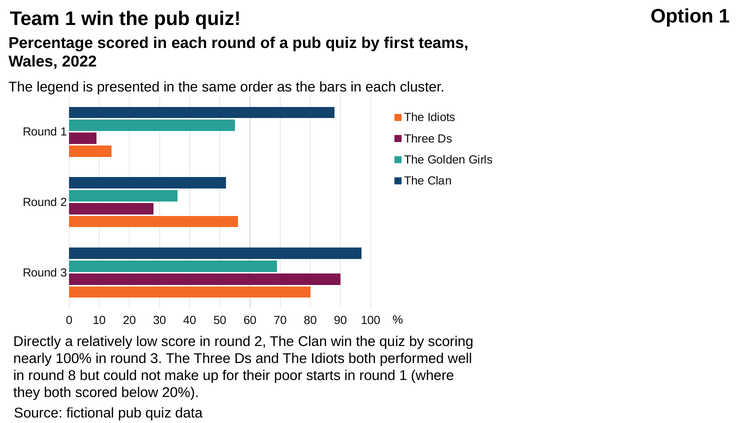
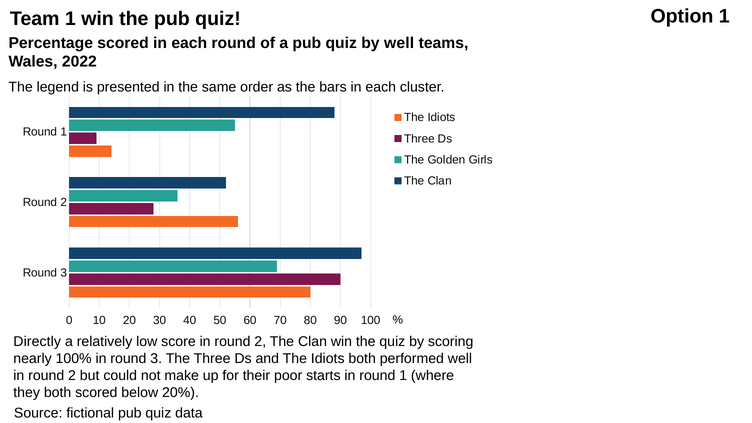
by first: first -> well (399, 43)
8: 8 -> 2 (72, 375)
